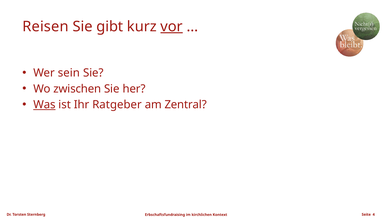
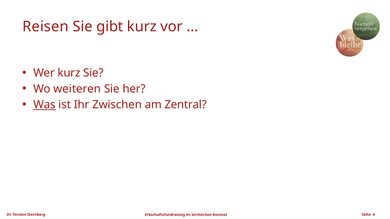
vor underline: present -> none (172, 26)
Wer sein: sein -> kurz (69, 73)
zwischen: zwischen -> weiteren (77, 89)
Ratgeber: Ratgeber -> Zwischen (117, 105)
